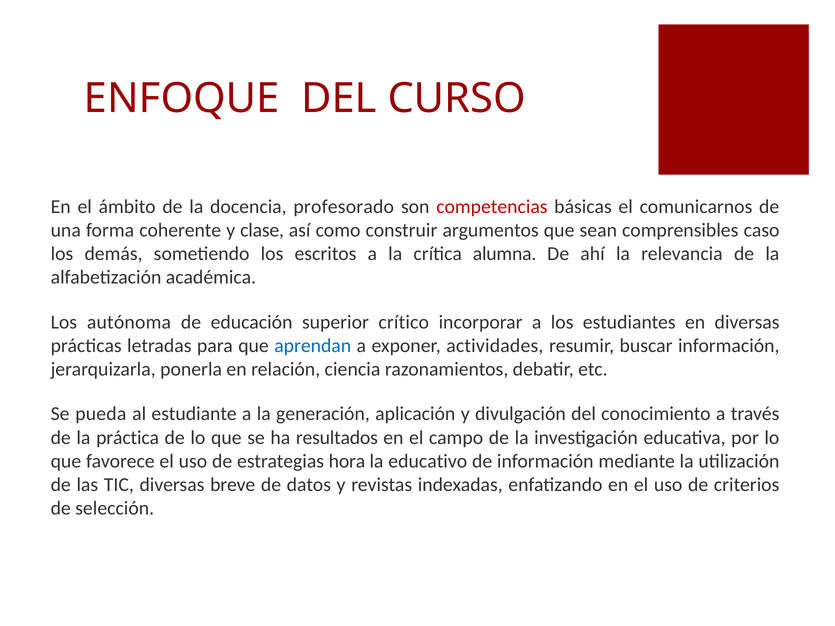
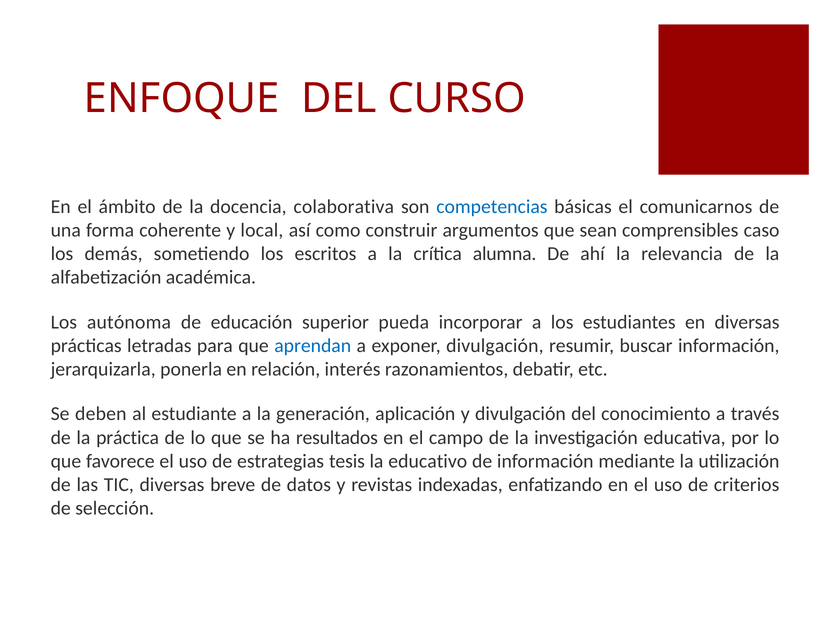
profesorado: profesorado -> colaborativa (344, 207)
competencias colour: red -> blue (492, 207)
clase: clase -> local (262, 230)
crítico: crítico -> pueda (404, 322)
exponer actividades: actividades -> divulgación (495, 346)
ciencia: ciencia -> interés (353, 369)
pueda: pueda -> deben (101, 414)
hora: hora -> tesis (347, 461)
